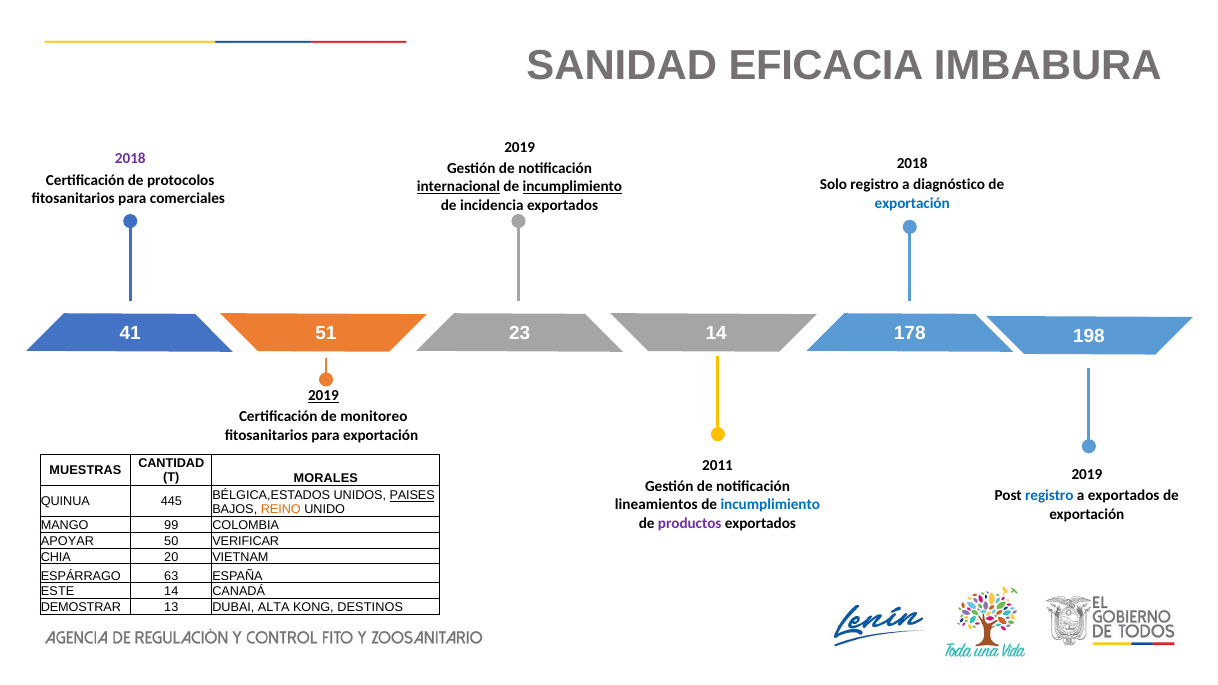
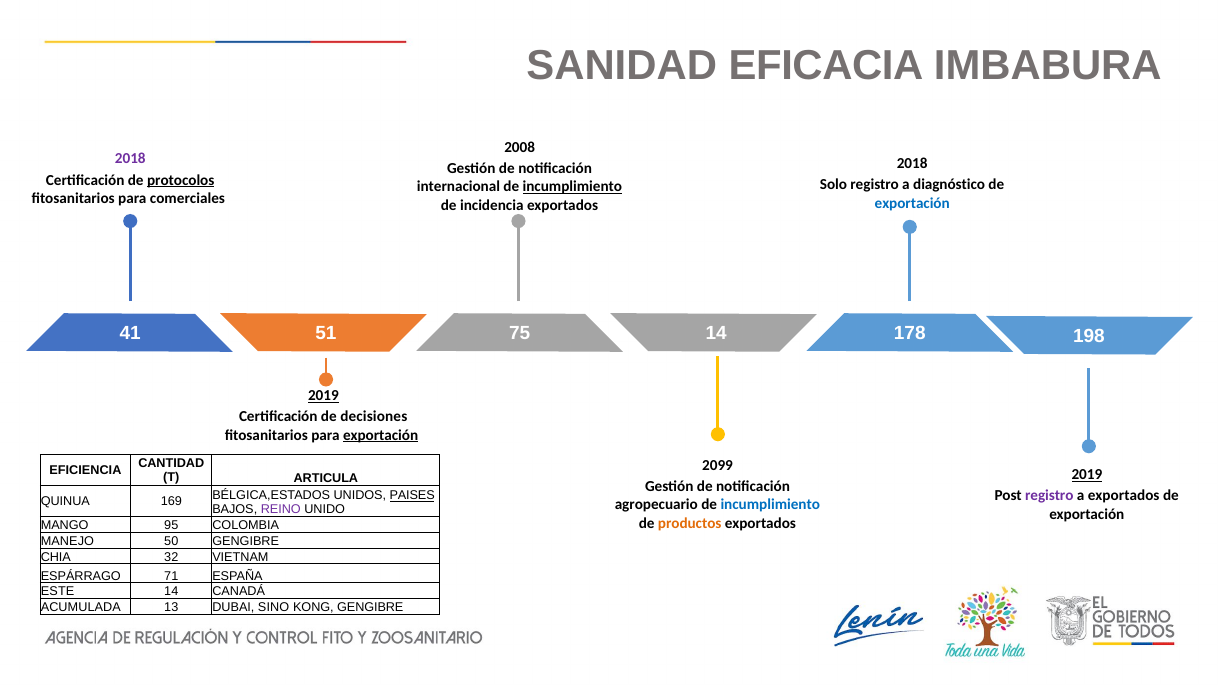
2019: 2019 -> 2008 (520, 147)
protocolos underline: none -> present (181, 180)
internacional underline: present -> none (458, 187)
23: 23 -> 75 (520, 333)
monitoreo: monitoreo -> decisiones (374, 417)
exportación underline: none -> present (381, 435)
2011: 2011 -> 2099 (718, 465)
MUESTRAS: MUESTRAS -> EFICIENCIA (85, 471)
2019 underline: none -> present (1087, 475)
MORALES: MORALES -> ARTICULA (326, 479)
registro colour: blue -> purple (1049, 496)
445: 445 -> 169 (171, 502)
lineamientos: lineamientos -> agropecuario (656, 505)
REINO colour: orange -> purple (281, 510)
productos colour: purple -> orange (690, 523)
99: 99 -> 95 (171, 526)
APOYAR: APOYAR -> MANEJO (67, 541)
50 VERIFICAR: VERIFICAR -> GENGIBRE (246, 541)
20: 20 -> 32 (171, 557)
63: 63 -> 71 (171, 576)
DEMOSTRAR: DEMOSTRAR -> ACUMULADA (81, 608)
ALTA: ALTA -> SINO (274, 608)
KONG DESTINOS: DESTINOS -> GENGIBRE (370, 608)
